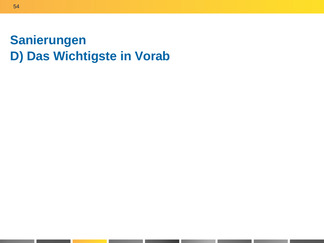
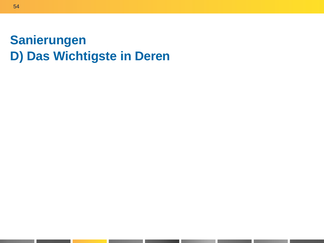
Vorab: Vorab -> Deren (153, 56)
